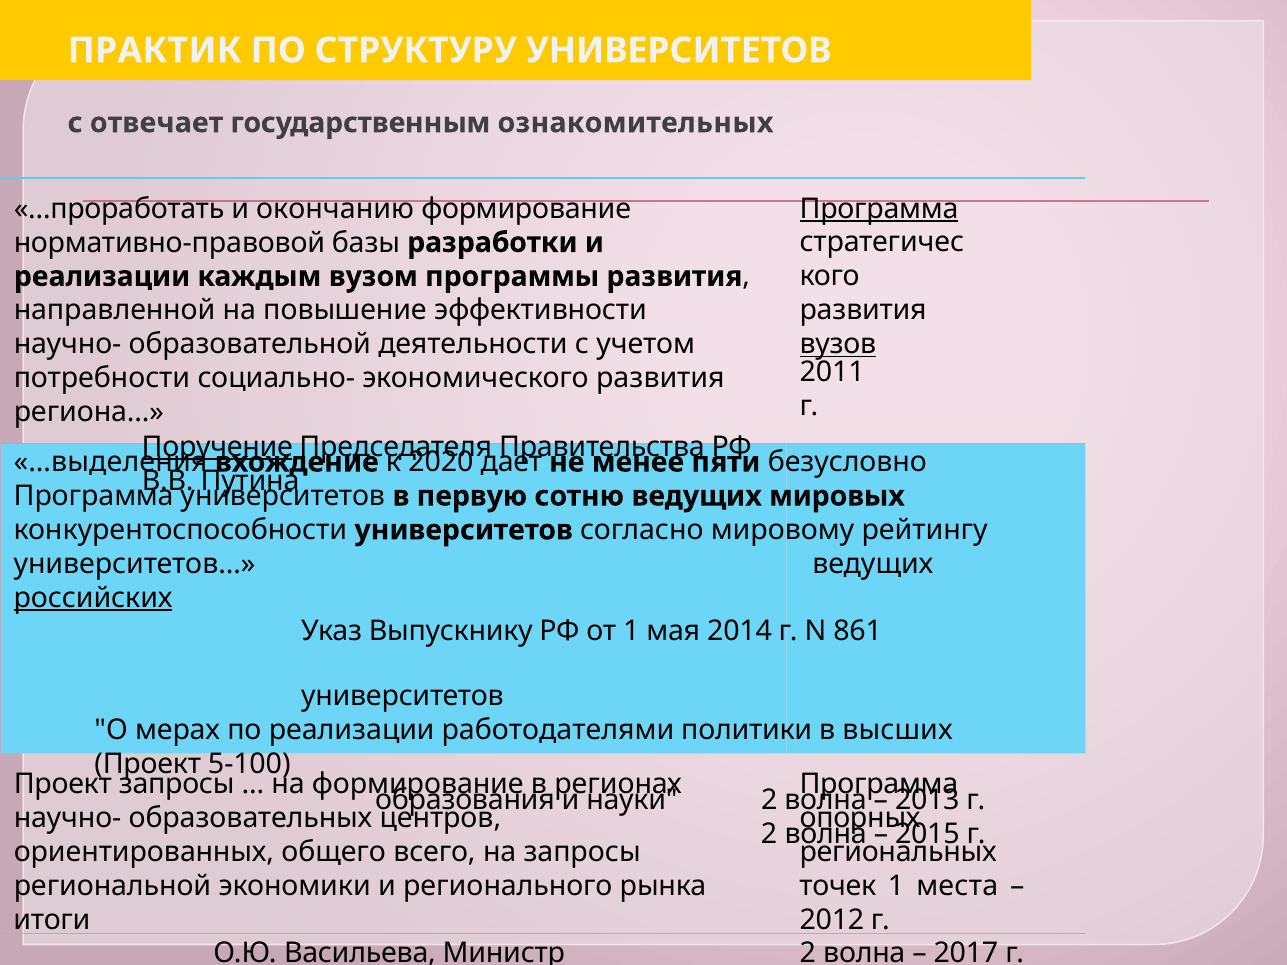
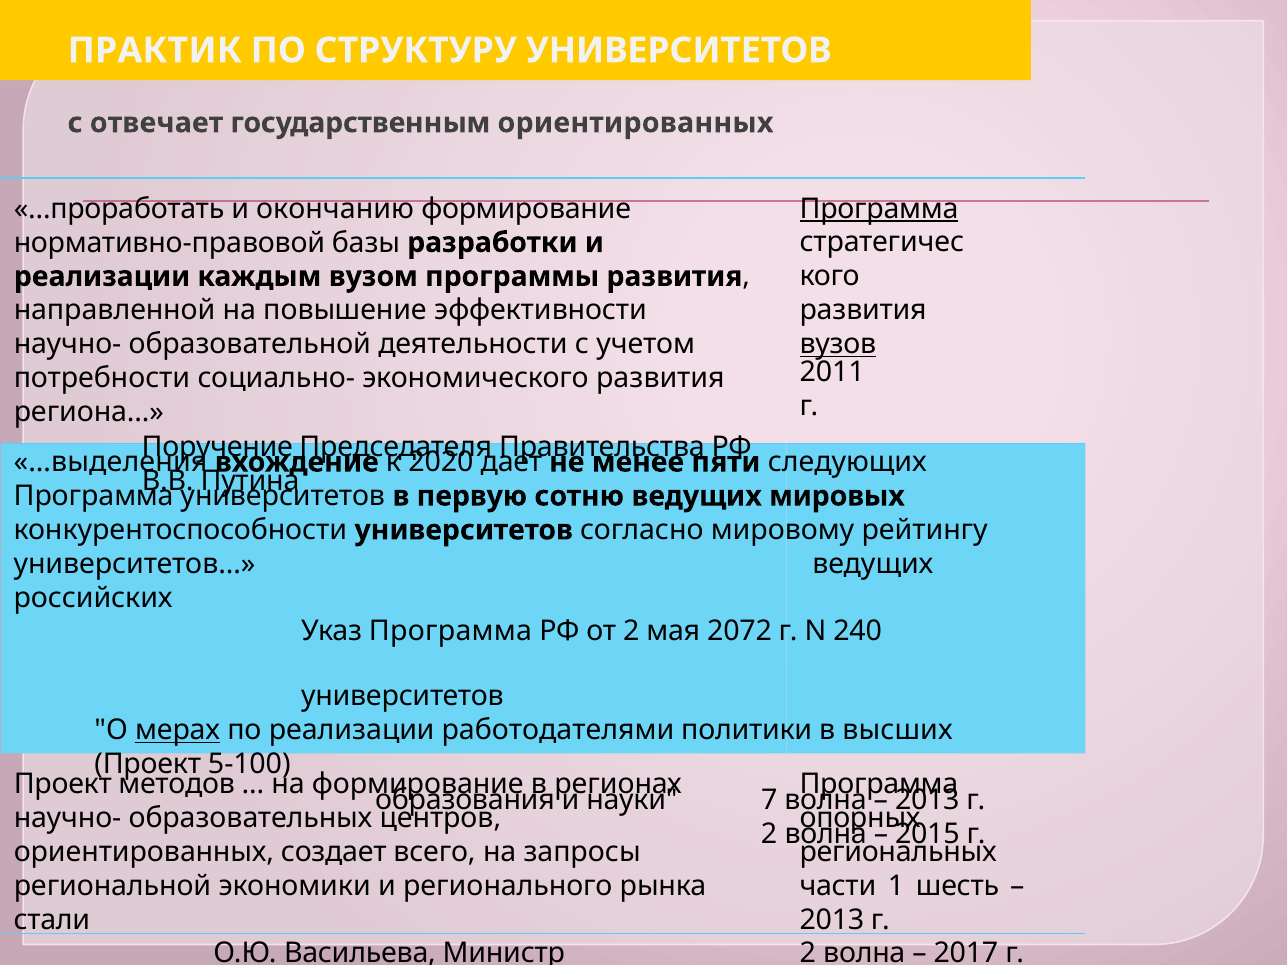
государственным ознакомительных: ознакомительных -> ориентированных (635, 123)
Поручение underline: present -> none (217, 447)
безусловно: безусловно -> следующих (847, 462)
российских underline: present -> none (93, 598)
Указ Выпускнику: Выпускнику -> Программа (451, 631)
от 1: 1 -> 2 (631, 631)
2014: 2014 -> 2072 (740, 631)
861: 861 -> 240 (858, 631)
мерах underline: none -> present (178, 730)
Проект запросы: запросы -> методов (177, 784)
2: 2 -> 7 (769, 800)
общего: общего -> создает (334, 852)
точек: точек -> части (838, 886)
места: места -> шесть (958, 886)
итоги: итоги -> стали (52, 920)
2012: 2012 -> 2013 (832, 920)
